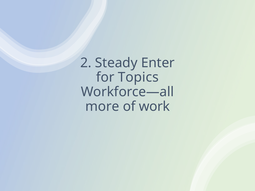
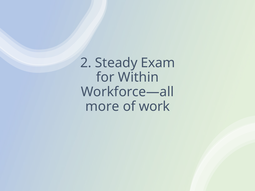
Enter: Enter -> Exam (158, 63)
Topics: Topics -> Within (138, 77)
